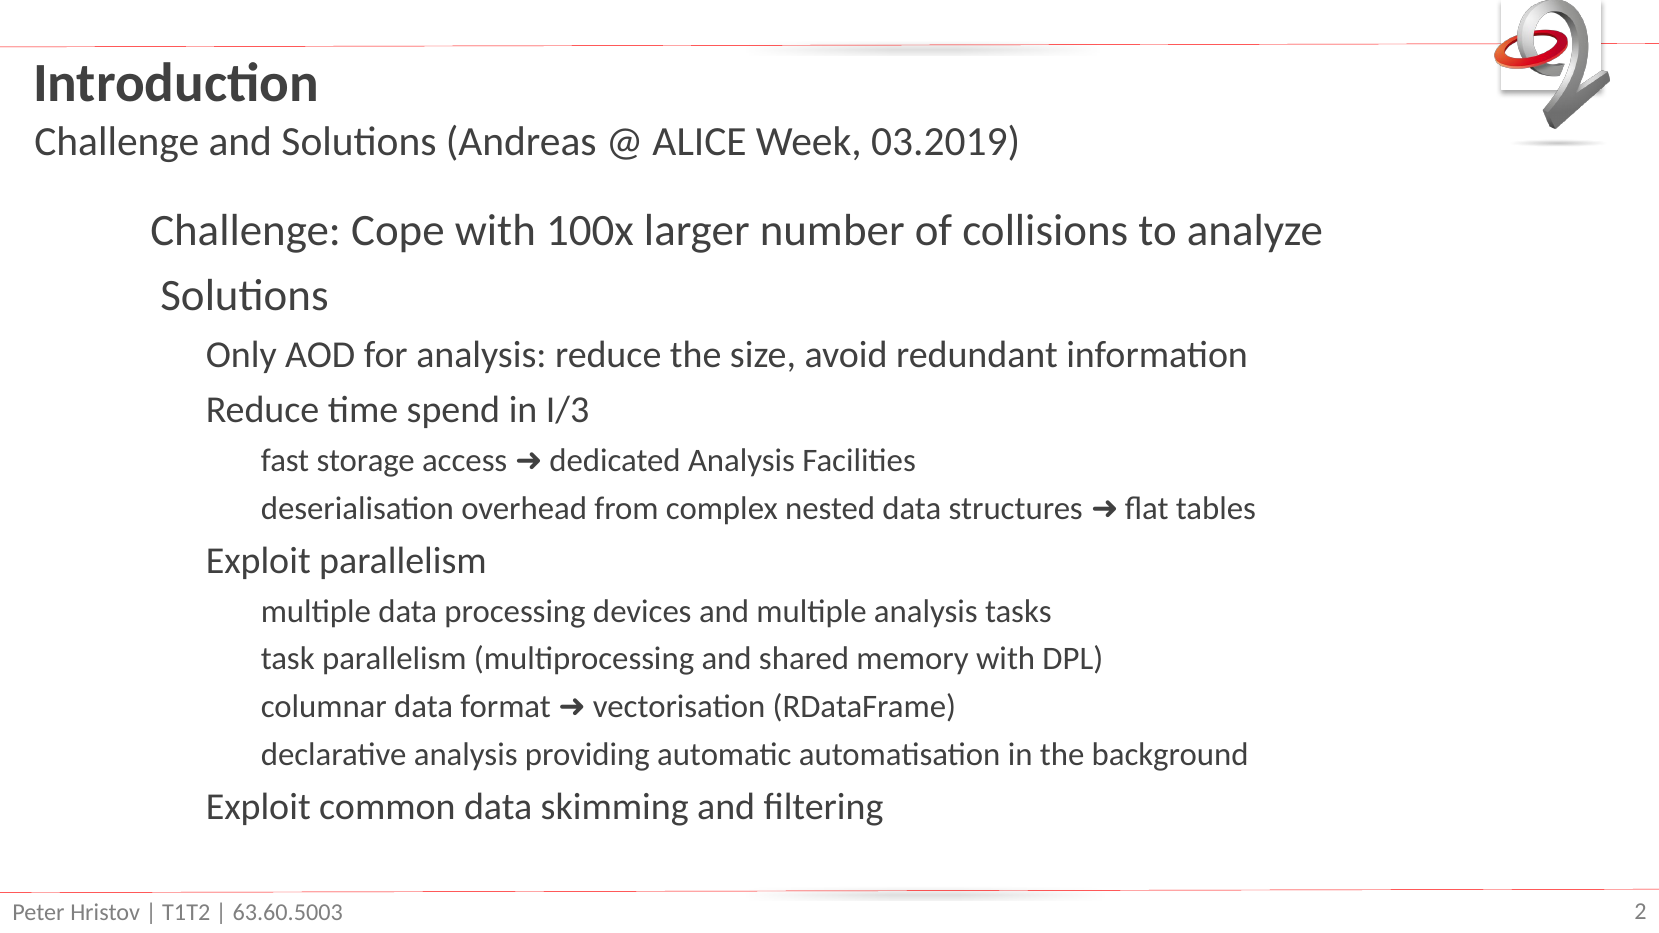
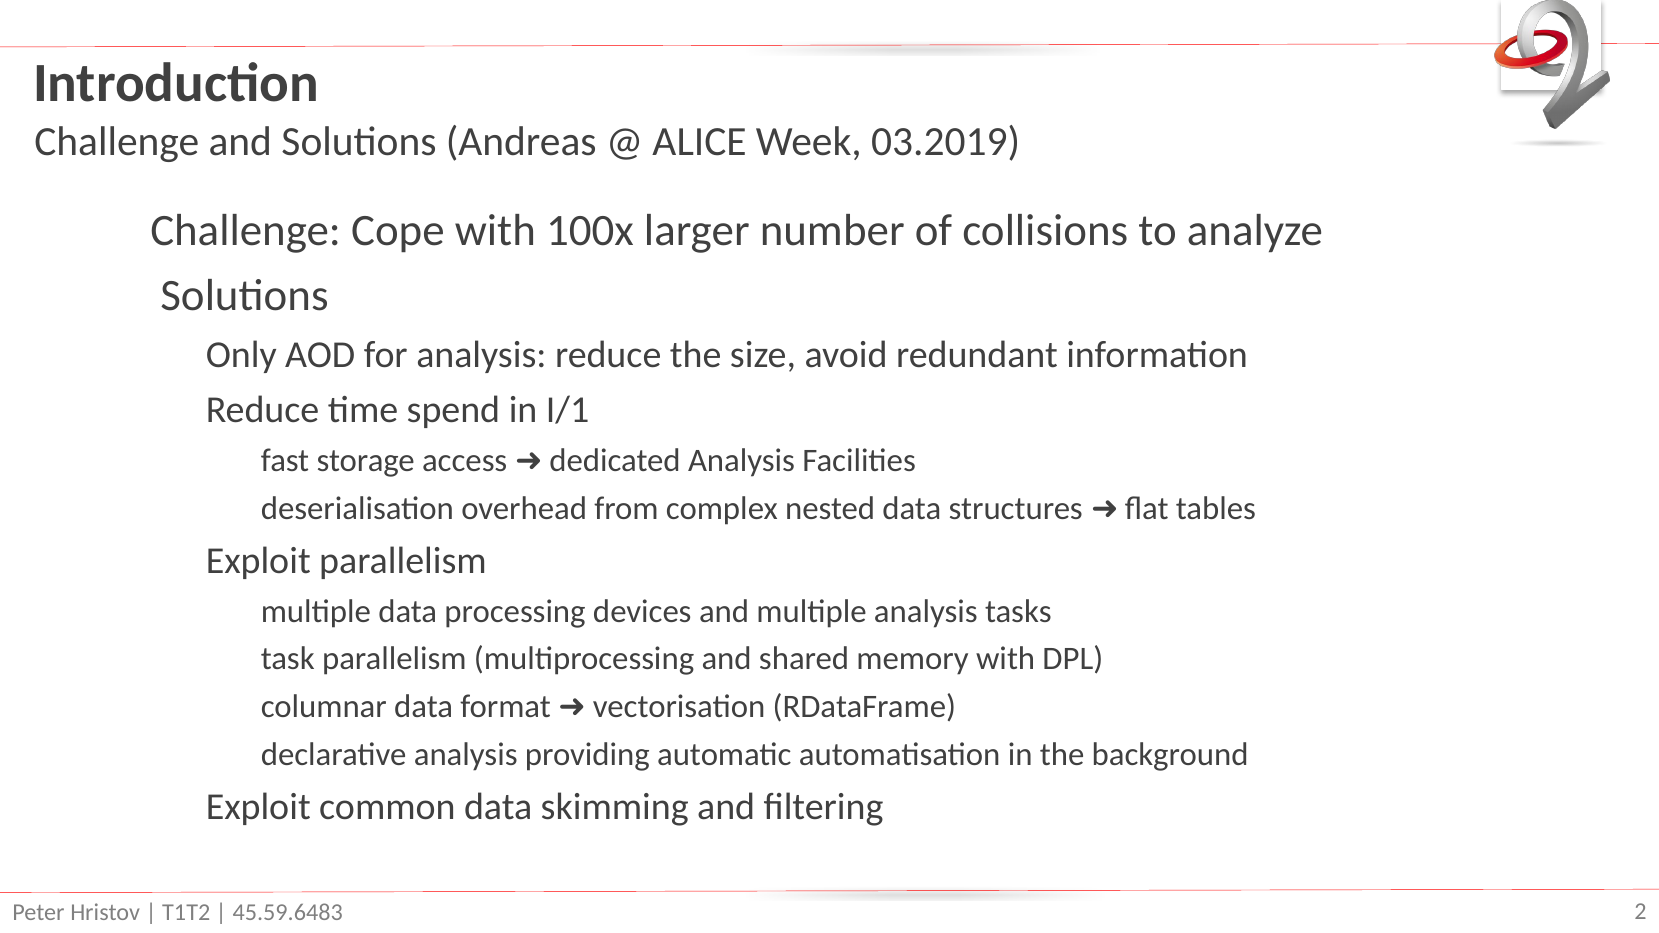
I/3: I/3 -> I/1 (568, 410)
63.60.5003: 63.60.5003 -> 45.59.6483 (288, 912)
